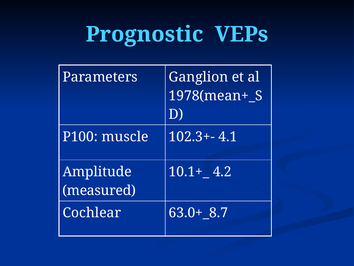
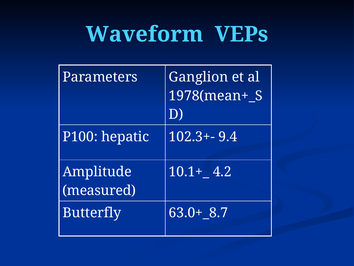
Prognostic: Prognostic -> Waveform (144, 34)
muscle: muscle -> hepatic (125, 136)
4.1: 4.1 -> 9.4 (228, 136)
Cochlear: Cochlear -> Butterfly (92, 212)
